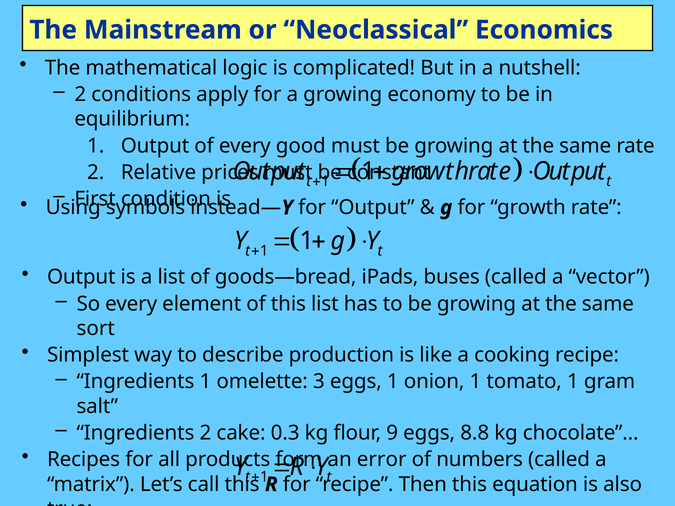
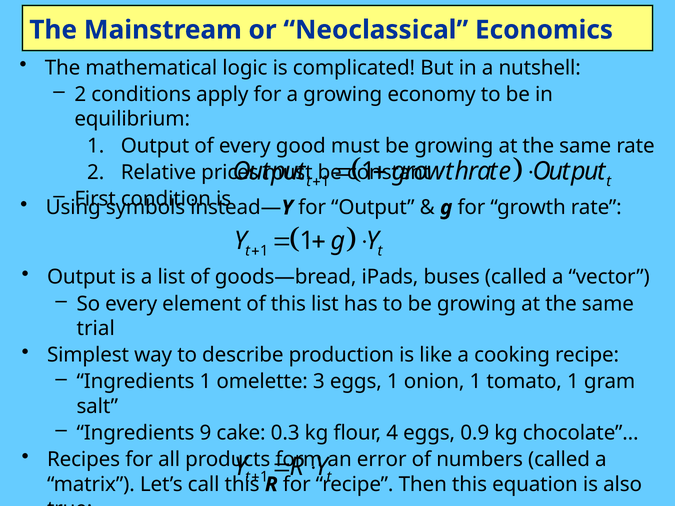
sort: sort -> trial (96, 329)
Ingredients 2: 2 -> 9 (205, 433)
9: 9 -> 4 (392, 433)
8.8: 8.8 -> 0.9 (475, 433)
